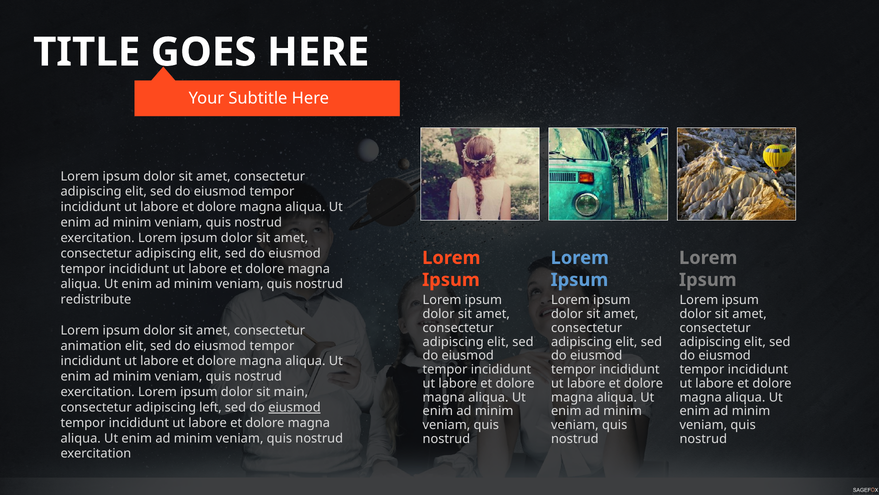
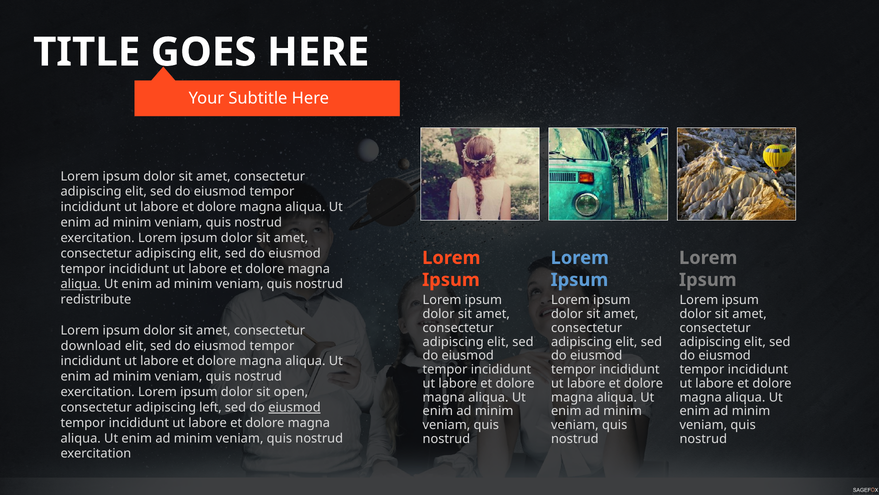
aliqua underline: none -> present (81, 284)
animation: animation -> download (91, 345)
main: main -> open (291, 392)
